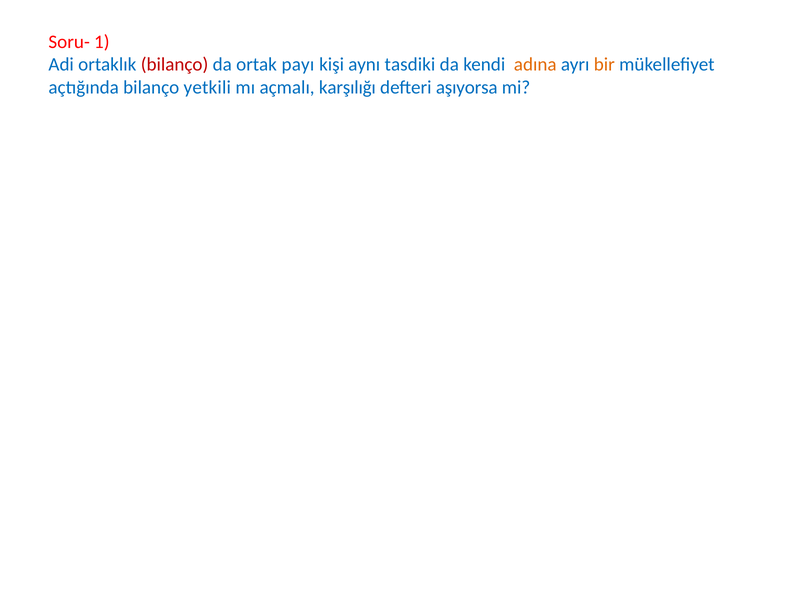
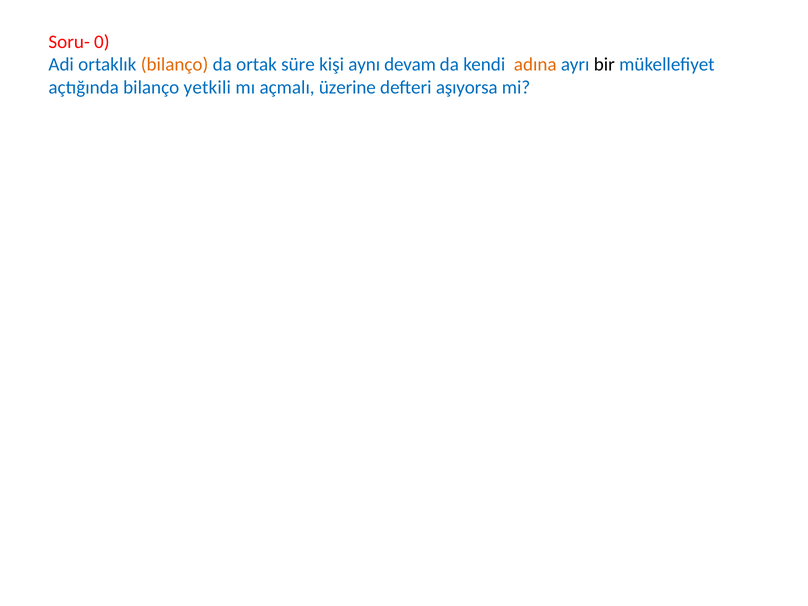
1: 1 -> 0 (102, 42)
bilanço colour: red -> orange (175, 65)
payı: payı -> süre (298, 65)
tasdiki: tasdiki -> devam (410, 65)
bir colour: orange -> black (604, 65)
karşılığı: karşılığı -> üzerine (347, 88)
